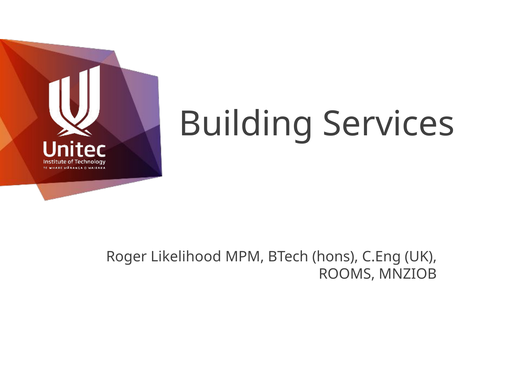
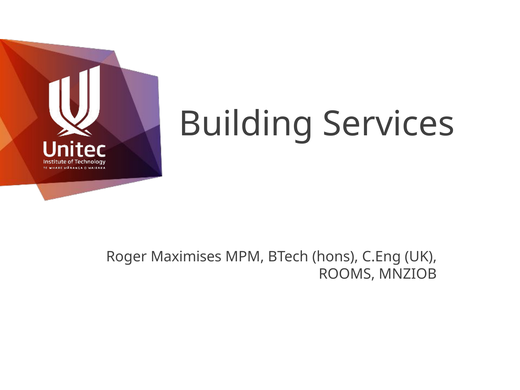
Likelihood: Likelihood -> Maximises (186, 257)
